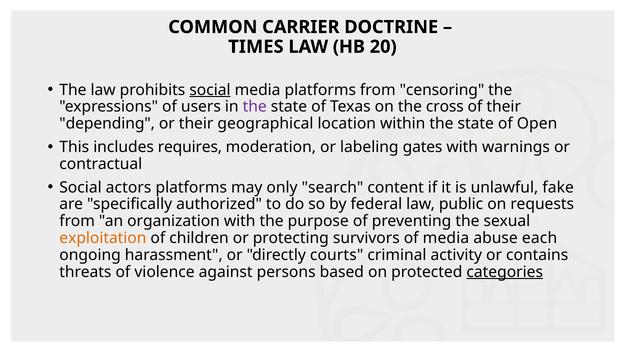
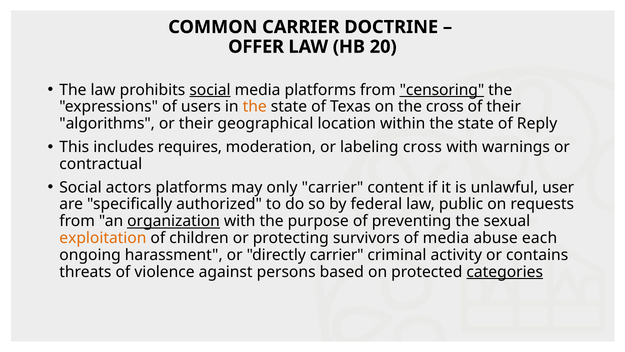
TIMES: TIMES -> OFFER (256, 47)
censoring underline: none -> present (442, 90)
the colour: purple -> orange (255, 107)
depending: depending -> algorithms (107, 124)
Open: Open -> Reply (537, 124)
labeling gates: gates -> cross (422, 147)
only search: search -> carrier (332, 187)
fake: fake -> user (558, 187)
organization underline: none -> present (174, 221)
directly courts: courts -> carrier (337, 255)
